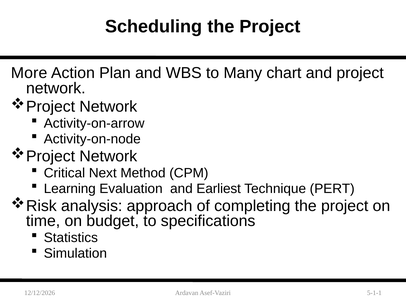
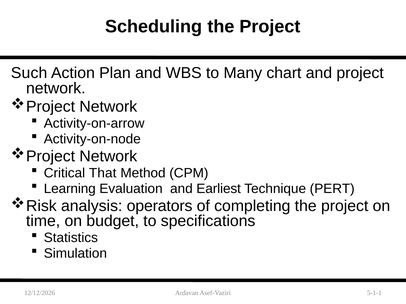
More: More -> Such (29, 73)
Next: Next -> That (103, 173)
approach: approach -> operators (160, 206)
